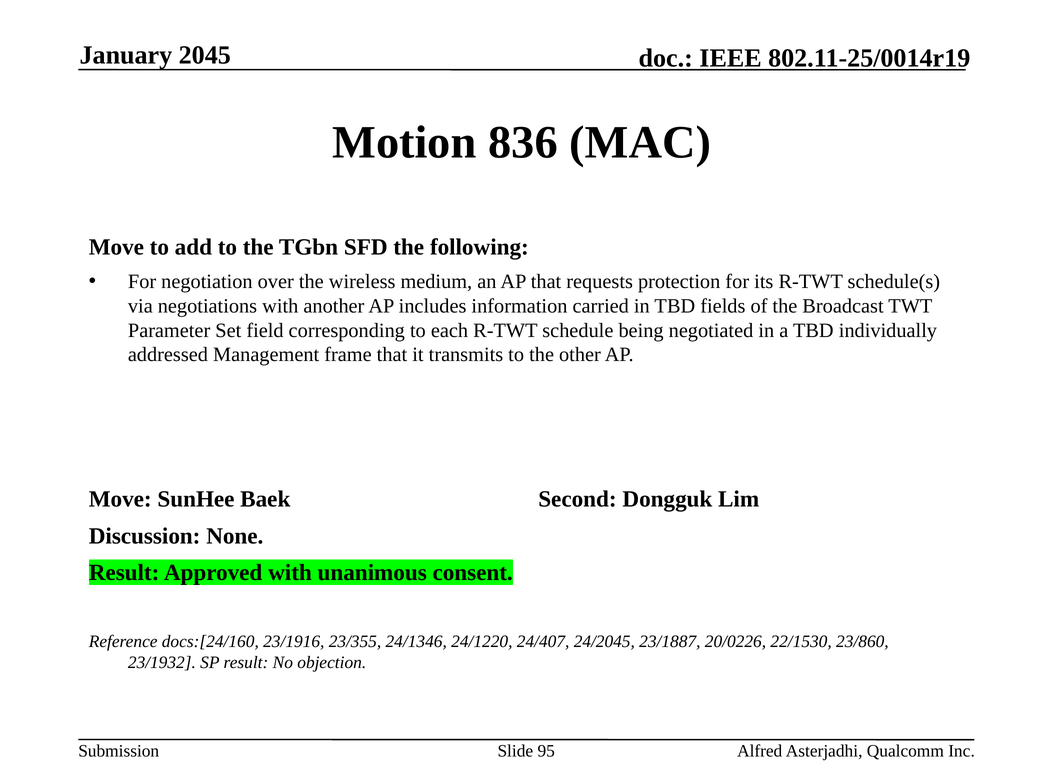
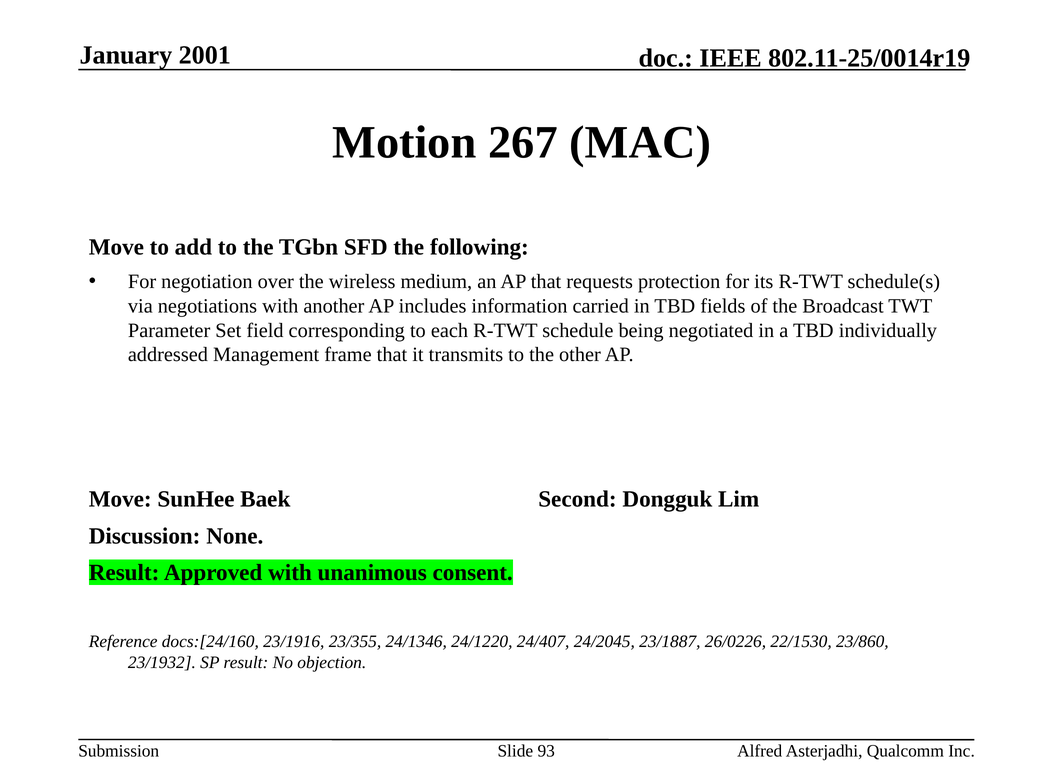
2045: 2045 -> 2001 (205, 55)
836: 836 -> 267 (523, 142)
20/0226: 20/0226 -> 26/0226 (735, 642)
95: 95 -> 93 (546, 751)
